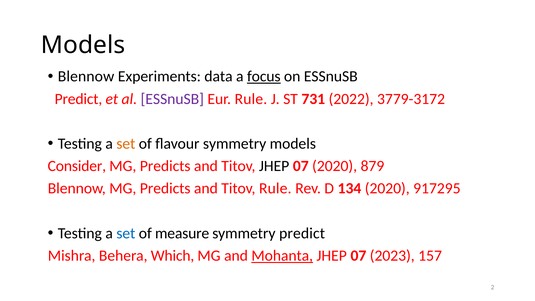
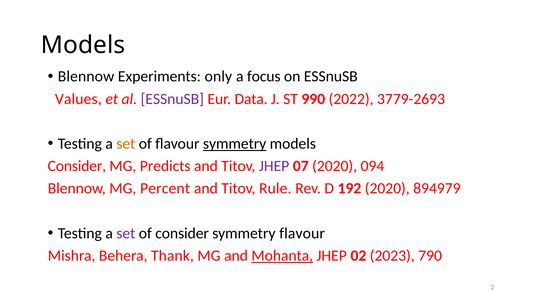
data: data -> only (218, 76)
focus underline: present -> none (264, 76)
Predict: Predict -> Values (78, 99)
Eur Rule: Rule -> Data (251, 99)
731: 731 -> 990 (313, 99)
3779-3172: 3779-3172 -> 3779-2693 (411, 99)
symmetry underline: none -> present (235, 144)
JHEP colour: black -> purple (274, 166)
879: 879 -> 094 (372, 166)
Blennow MG Predicts: Predicts -> Percent (165, 188)
134: 134 -> 192 (349, 188)
917295: 917295 -> 894979 (437, 188)
set colour: blue -> purple (126, 233)
of measure: measure -> consider (182, 233)
symmetry predict: predict -> flavour (302, 233)
Which: Which -> Thank (172, 256)
07: 07 -> 02 (358, 256)
157: 157 -> 790 (430, 256)
